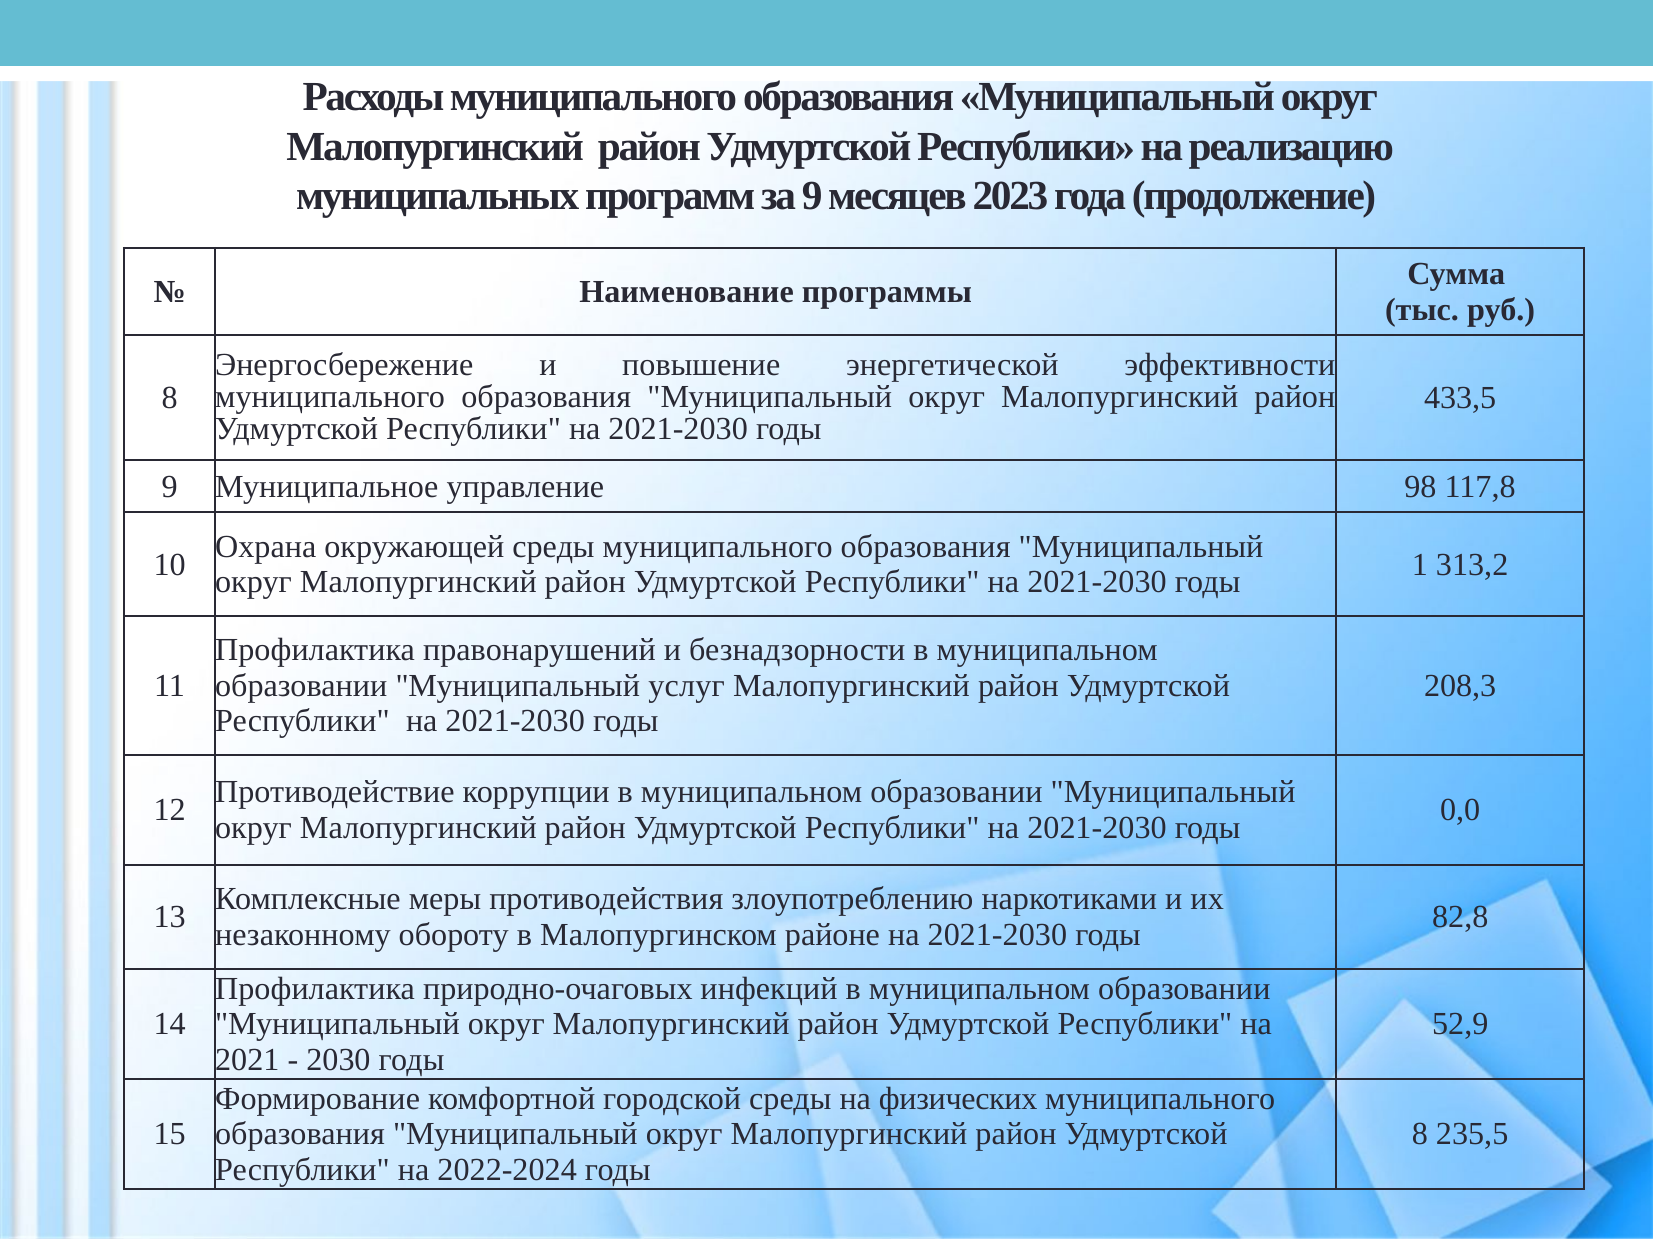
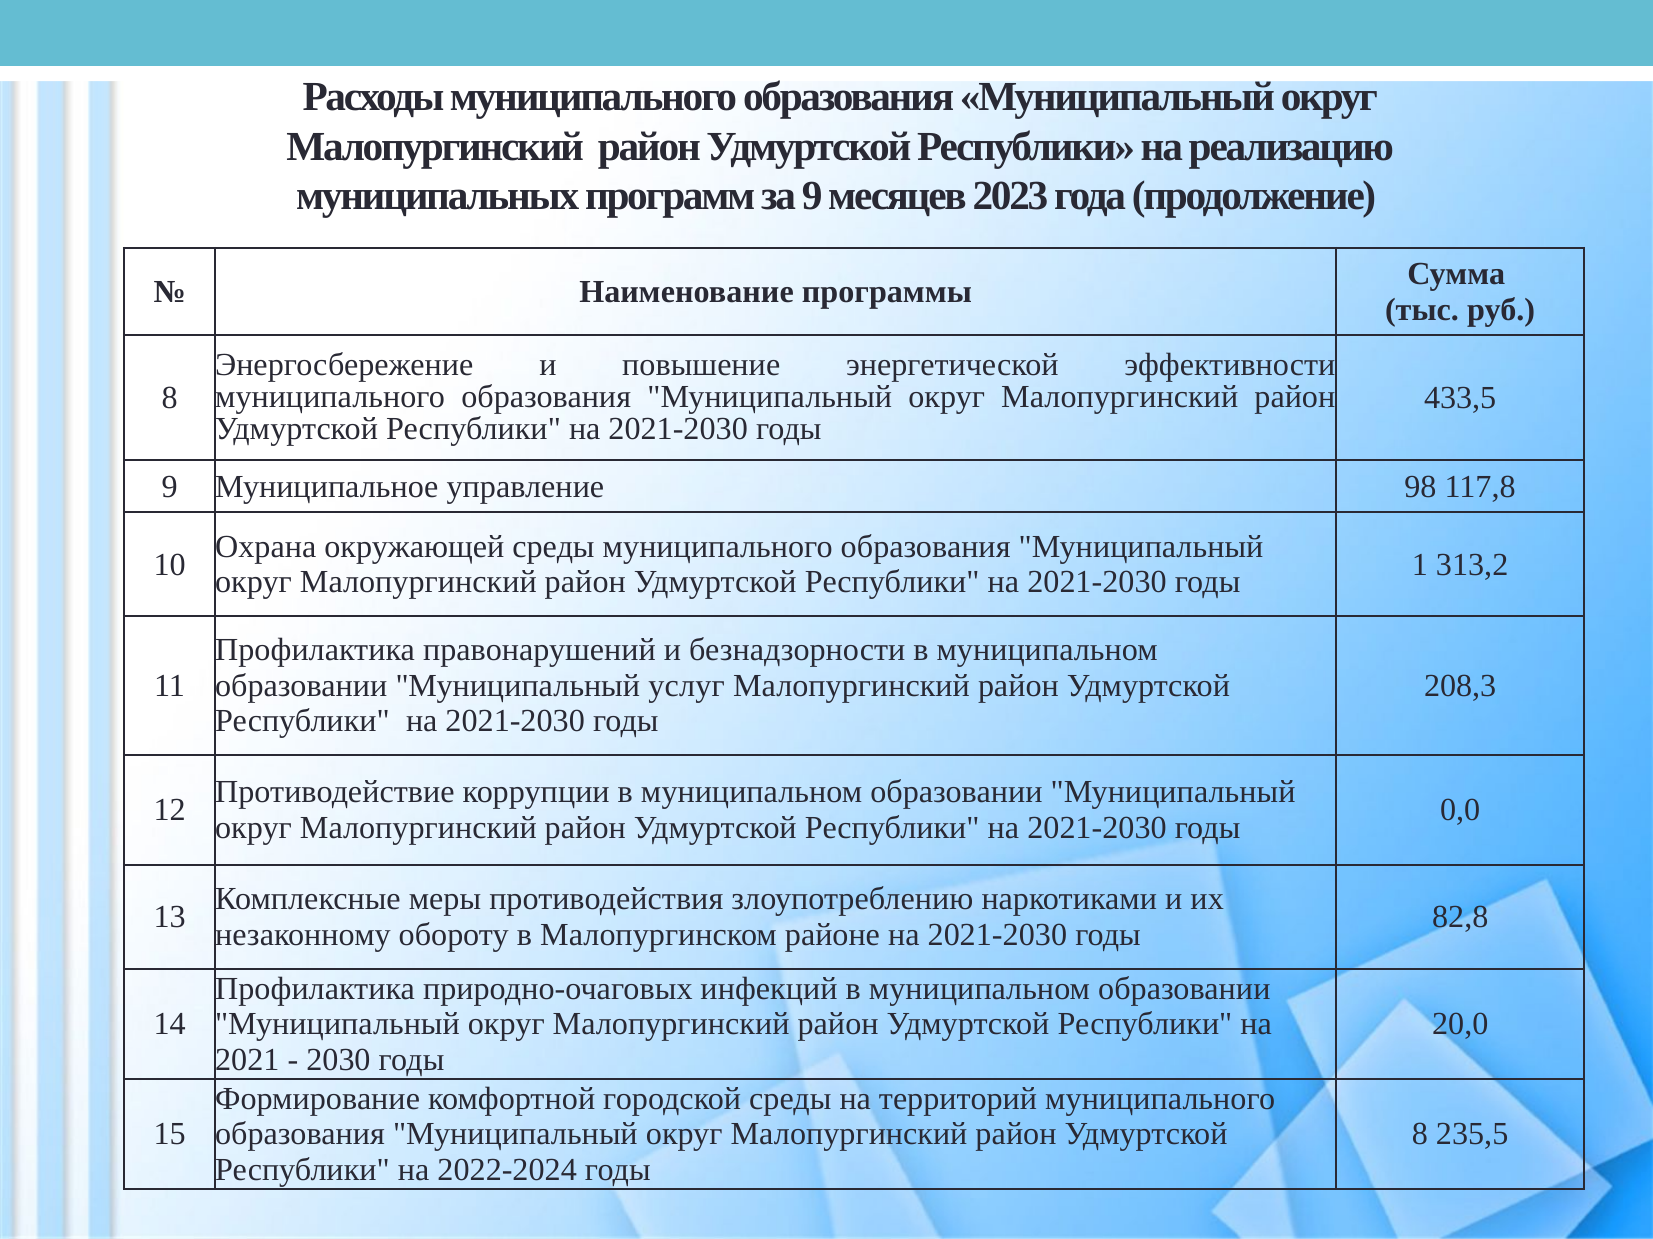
52,9: 52,9 -> 20,0 (1460, 1025)
физических: физических -> территорий (958, 1099)
